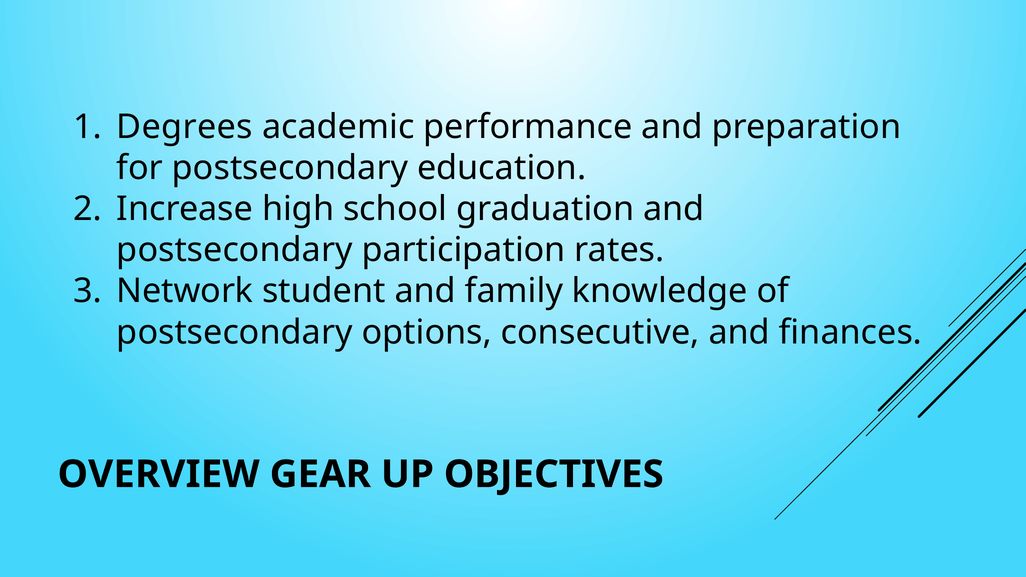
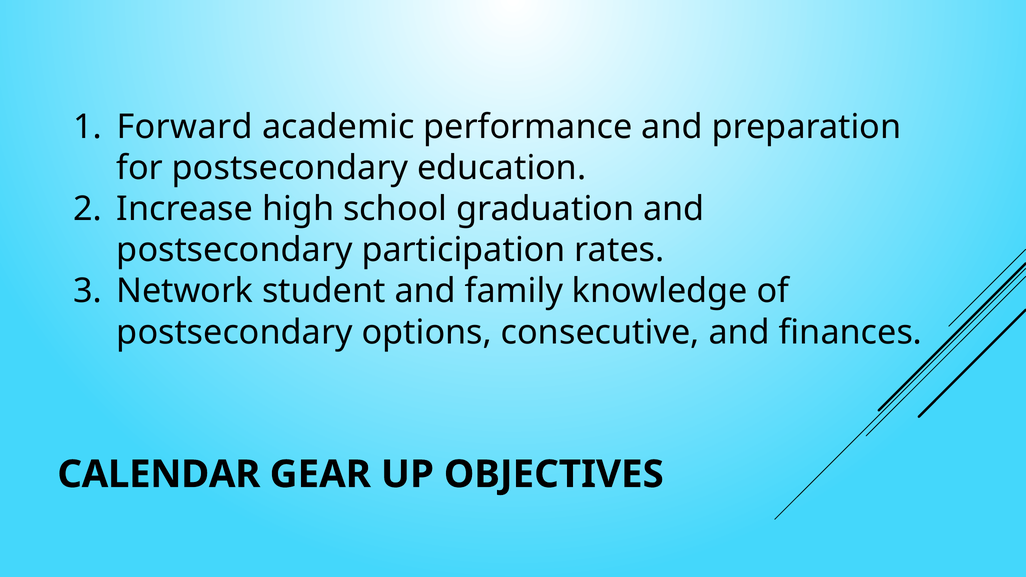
Degrees: Degrees -> Forward (185, 127)
OVERVIEW: OVERVIEW -> CALENDAR (159, 474)
